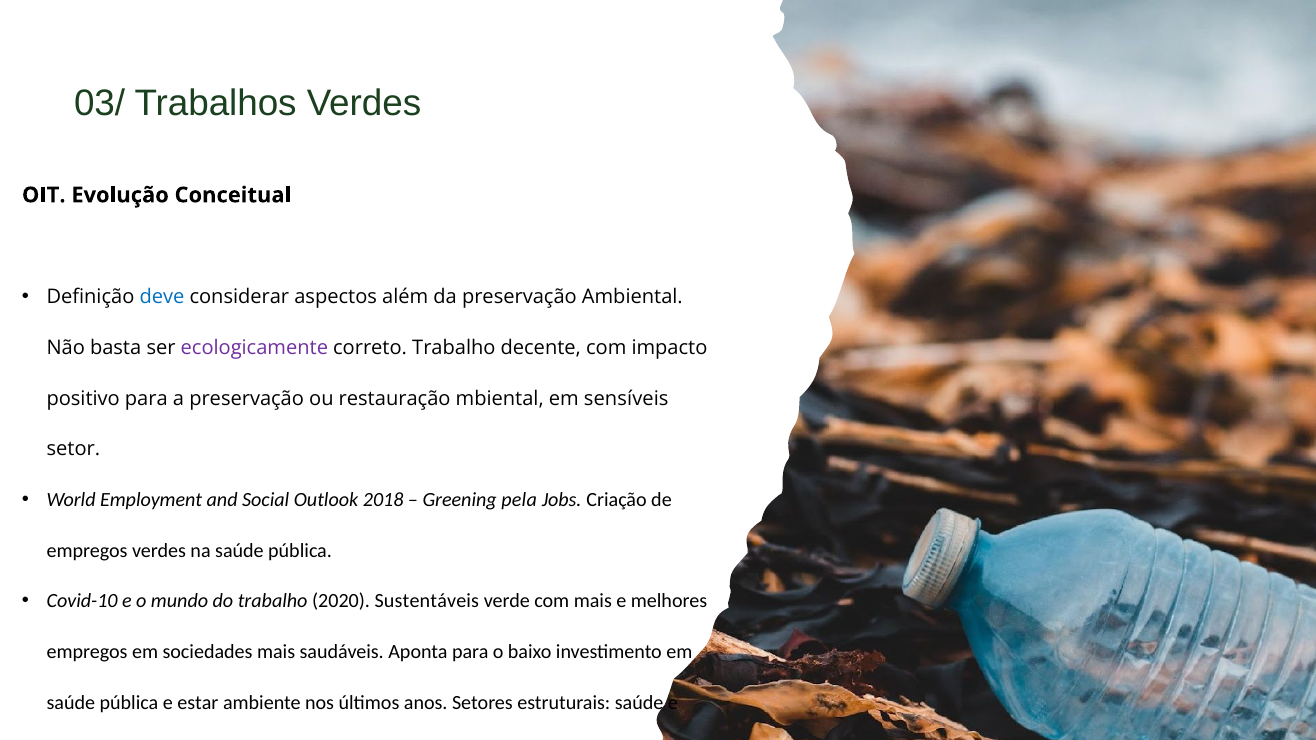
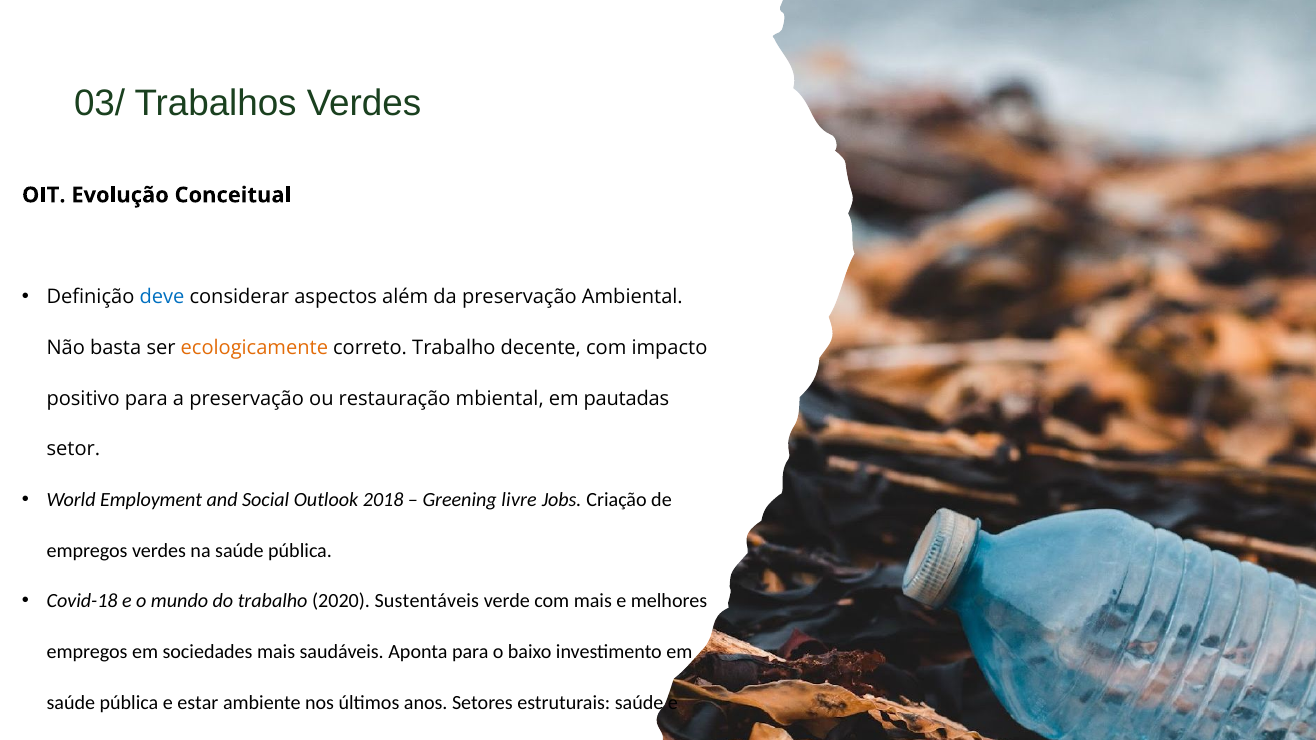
ecologicamente colour: purple -> orange (254, 348)
sensíveis: sensíveis -> pautadas (626, 399)
pela: pela -> livre (519, 500)
Covid-10: Covid-10 -> Covid-18 (82, 601)
